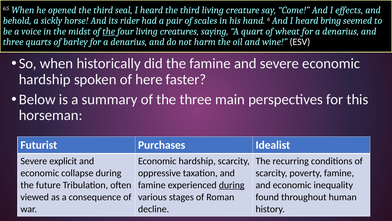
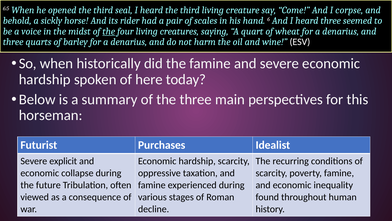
effects: effects -> corpse (349, 10)
heard bring: bring -> three (331, 21)
faster: faster -> today (186, 79)
during underline: present -> none (232, 185)
